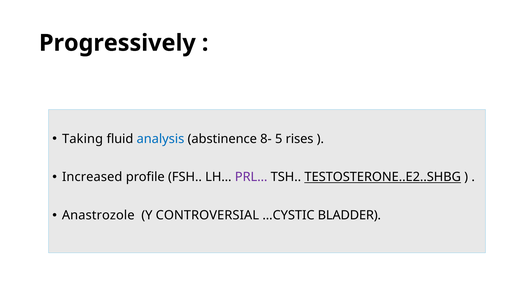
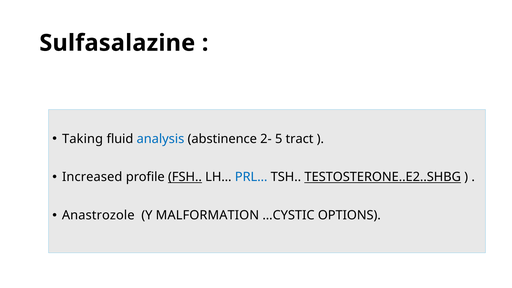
Progressively: Progressively -> Sulfasalazine (117, 43)
8-: 8- -> 2- (266, 139)
rises: rises -> tract (300, 139)
FSH underline: none -> present (185, 177)
PRL… colour: purple -> blue (251, 177)
CONTROVERSIAL: CONTROVERSIAL -> MALFORMATION (207, 215)
BLADDER: BLADDER -> OPTIONS (349, 215)
